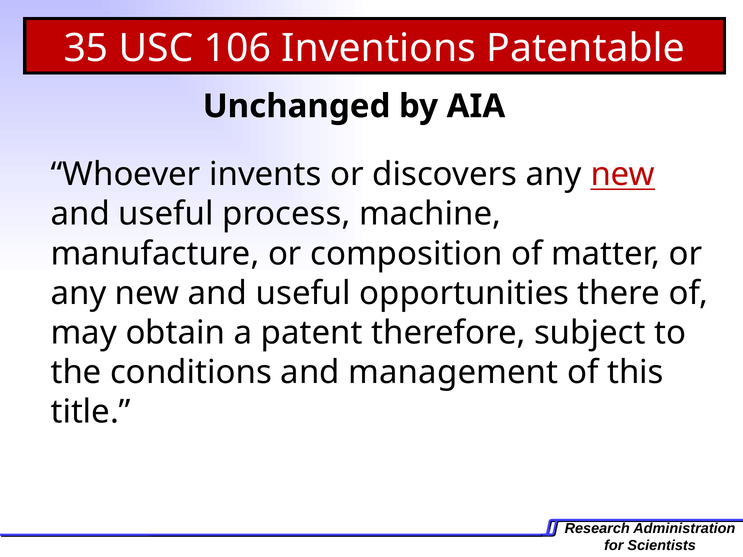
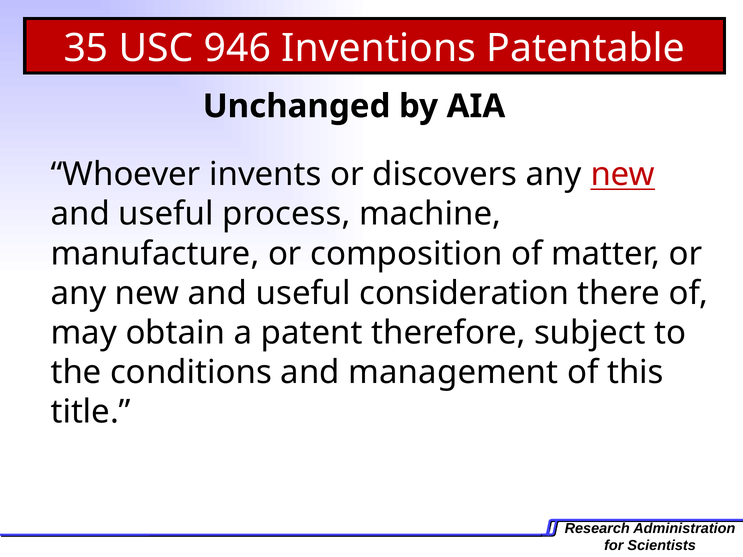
106: 106 -> 946 (238, 49)
opportunities: opportunities -> consideration (464, 293)
